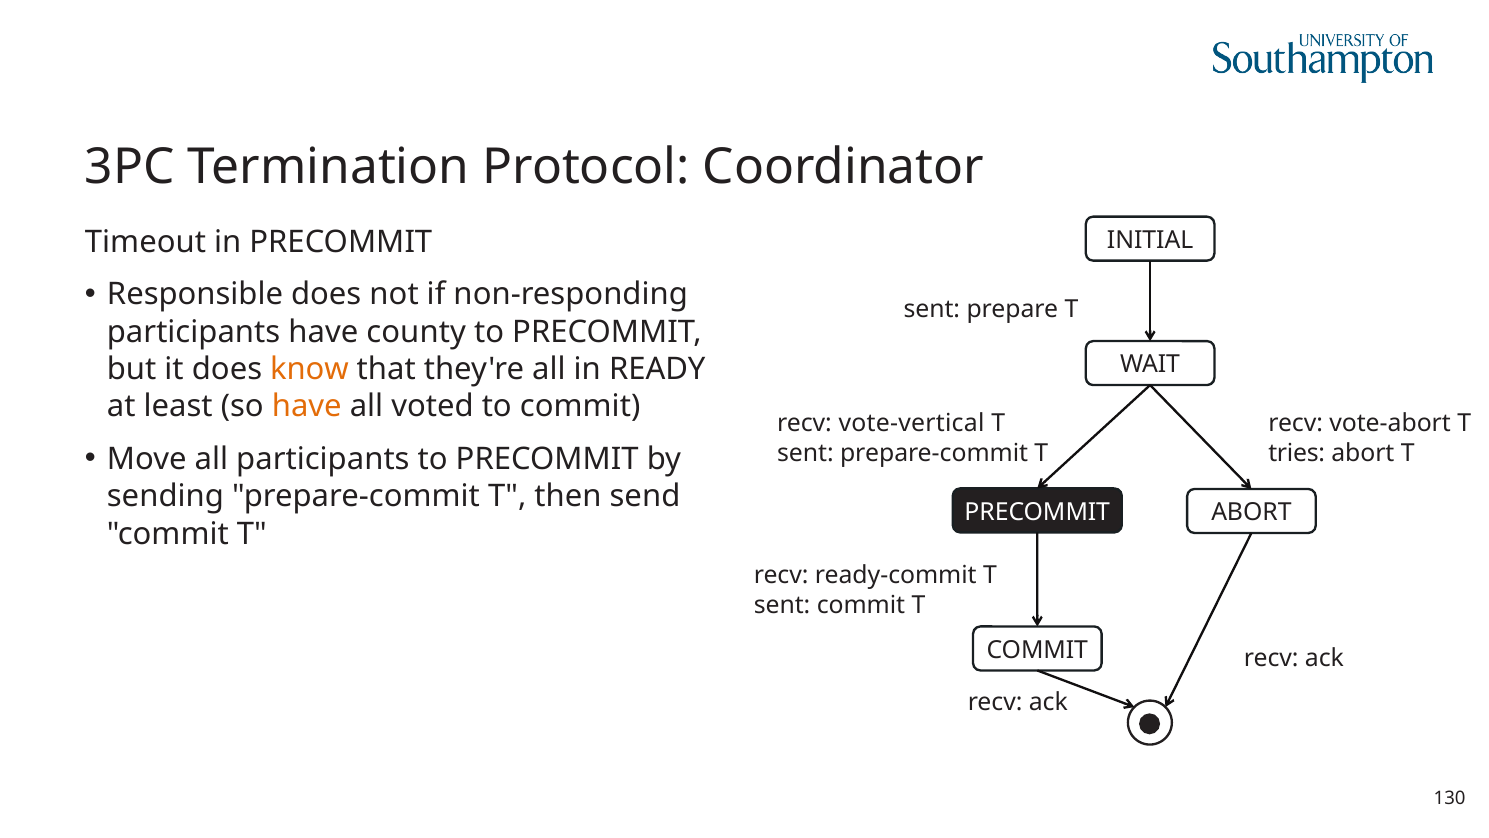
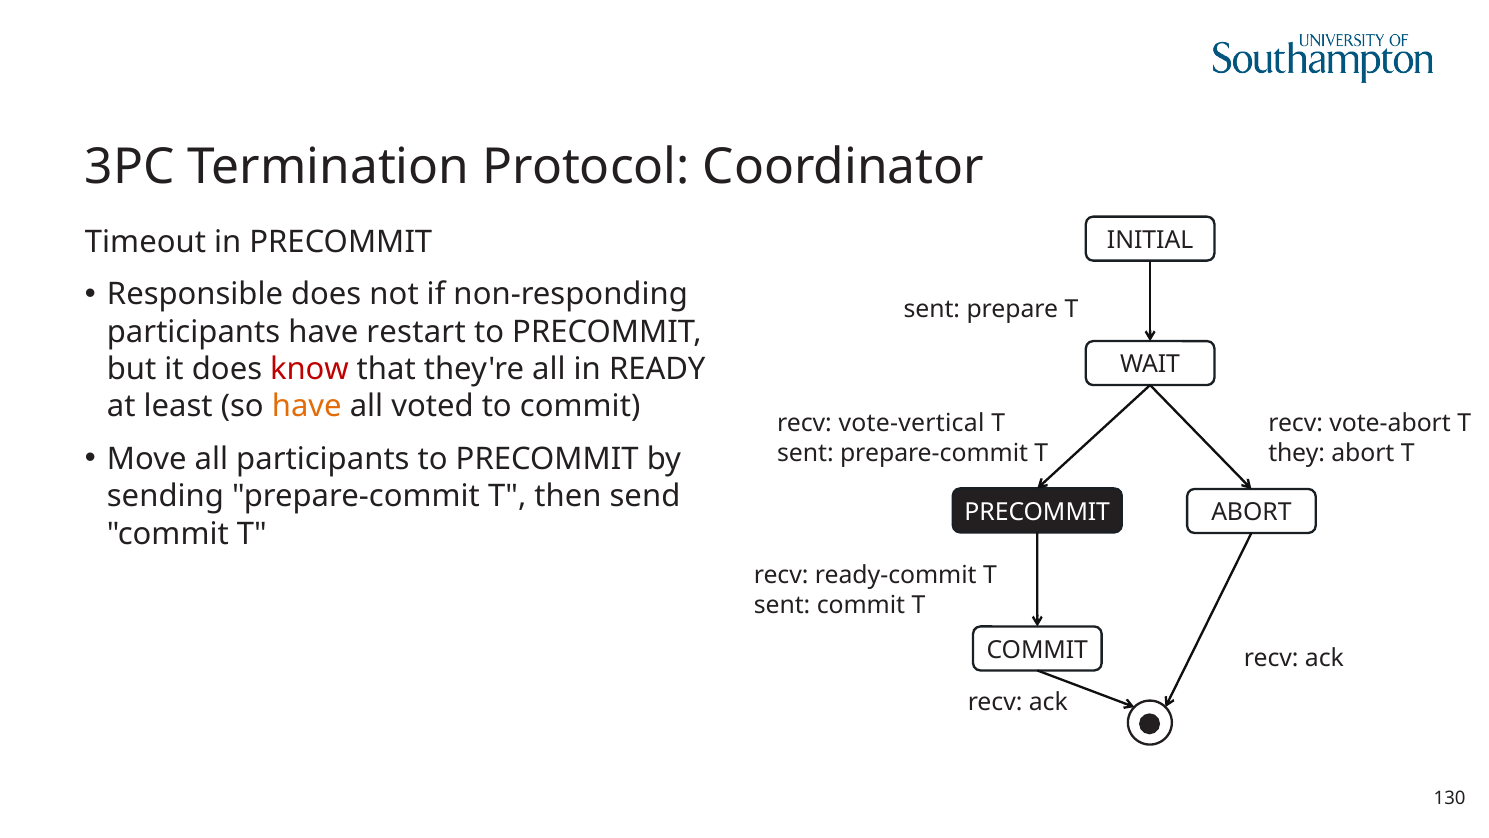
county: county -> restart (416, 332)
know colour: orange -> red (309, 369)
tries: tries -> they (1297, 453)
